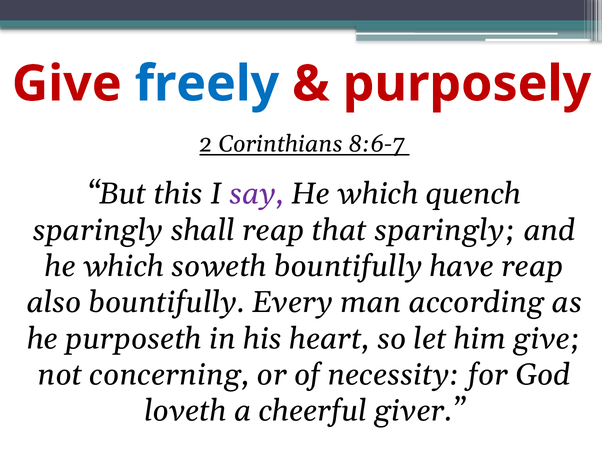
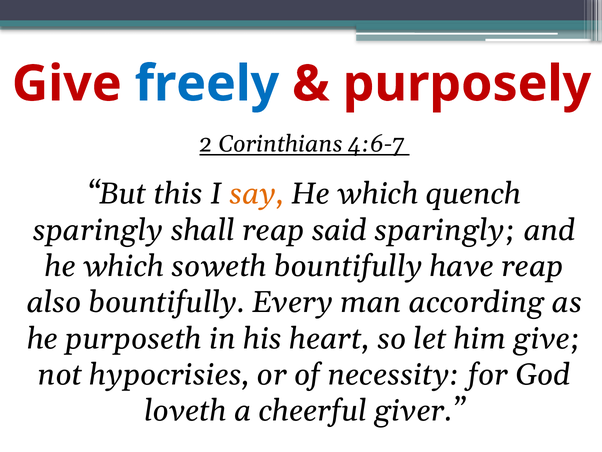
8:6-7: 8:6-7 -> 4:6-7 (376, 144)
say colour: purple -> orange (257, 194)
that: that -> said (339, 230)
concerning: concerning -> hypocrisies (170, 374)
